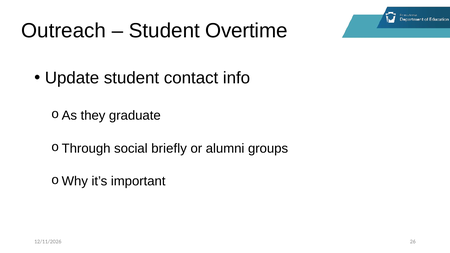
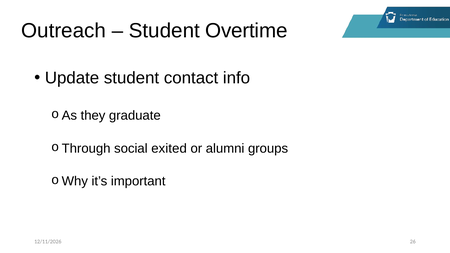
briefly: briefly -> exited (169, 148)
